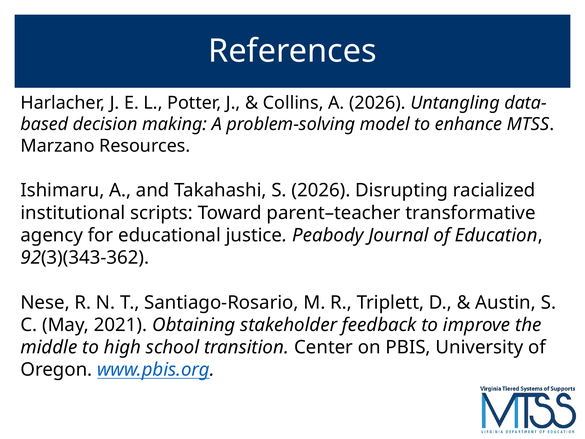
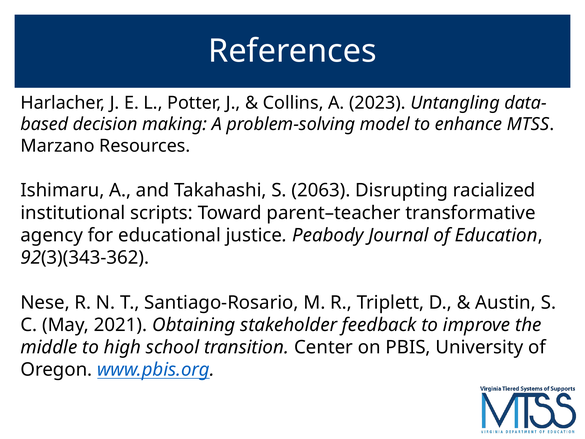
A 2026: 2026 -> 2023 (377, 103)
S 2026: 2026 -> 2063 (321, 190)
